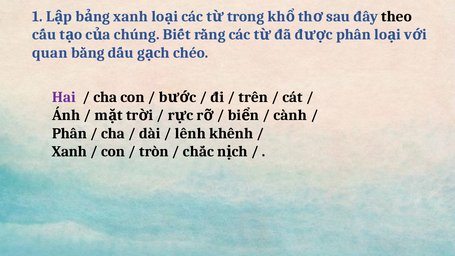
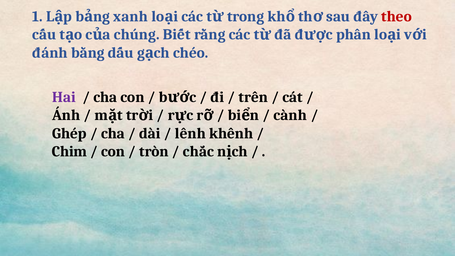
theo colour: black -> red (396, 16)
quan: quan -> đánh (50, 53)
Phân: Phân -> Ghép (69, 133)
Xanh: Xanh -> Chim (70, 152)
